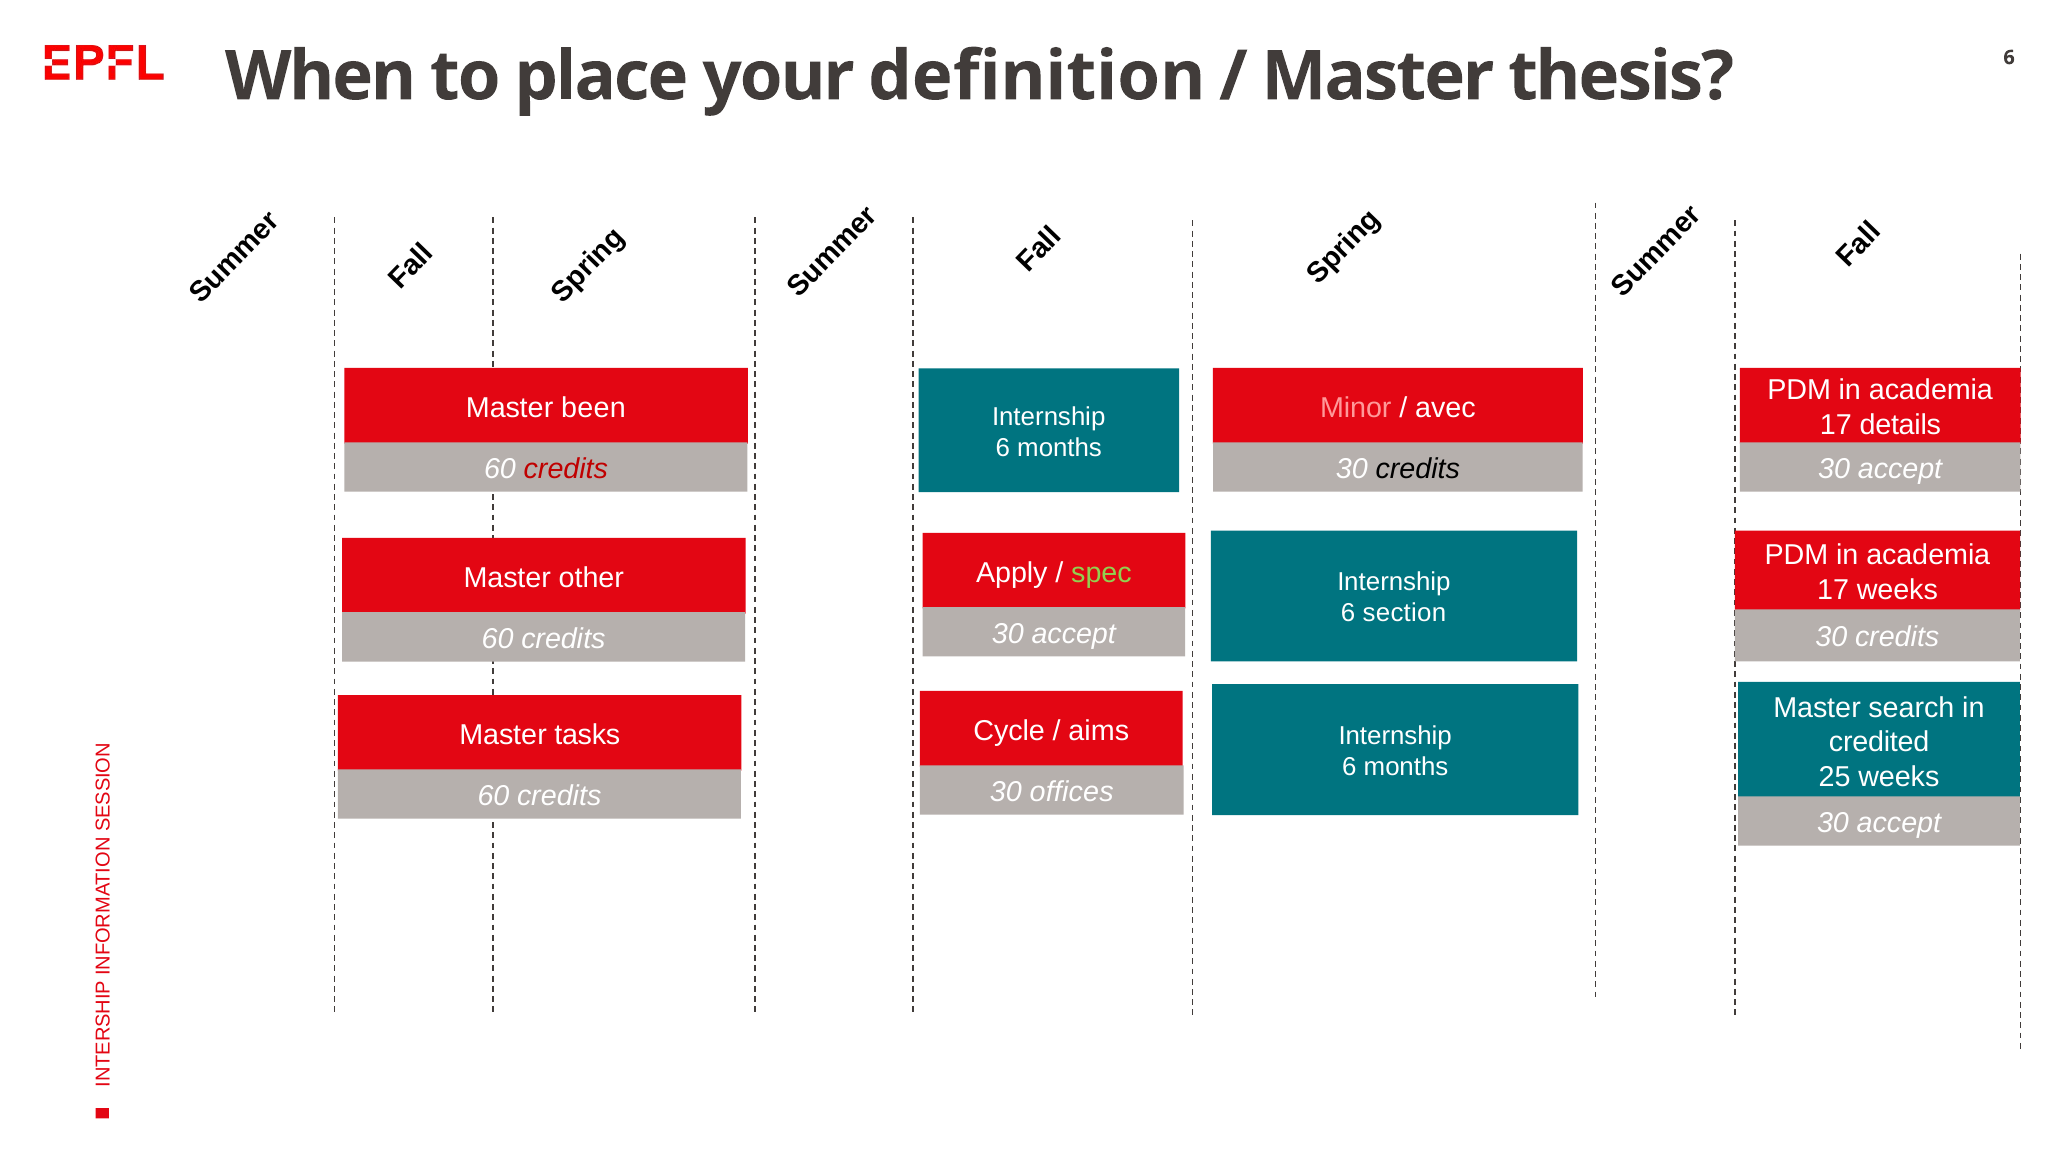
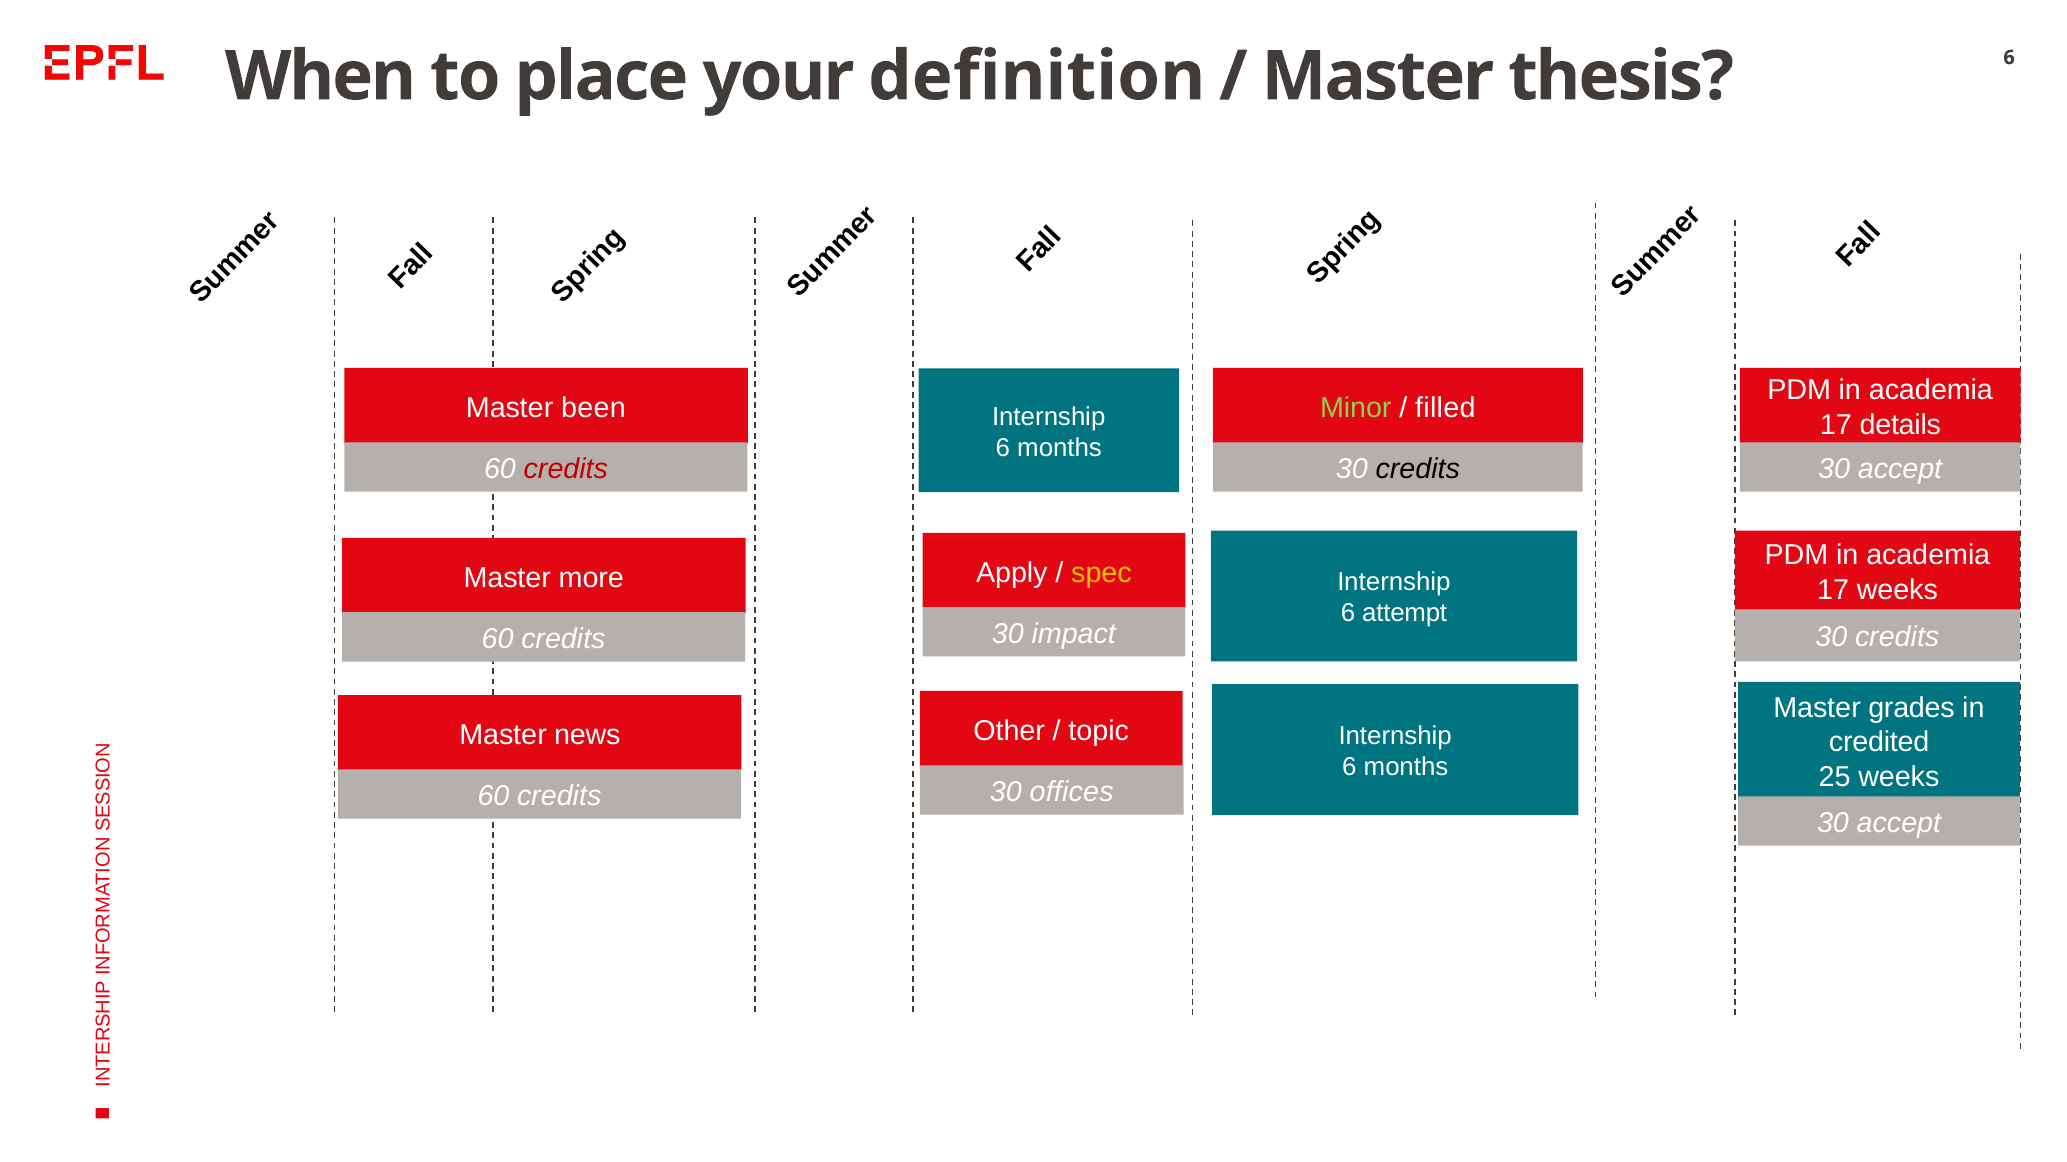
Minor colour: pink -> light green (1356, 408)
avec: avec -> filled (1445, 408)
spec colour: light green -> yellow (1101, 573)
other: other -> more (591, 578)
section: section -> attempt (1405, 614)
accept: accept -> impact (1074, 634)
search: search -> grades (1912, 708)
Cycle: Cycle -> Other (1009, 731)
aims: aims -> topic (1099, 731)
tasks: tasks -> news (587, 735)
